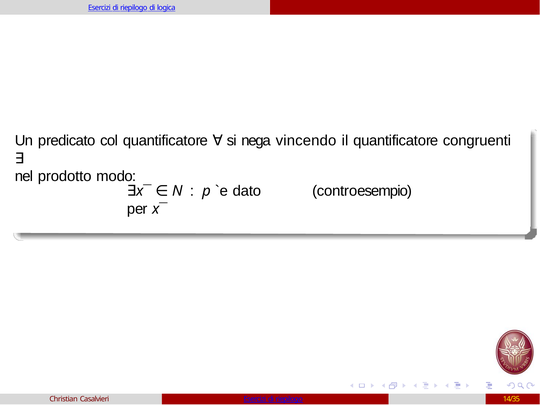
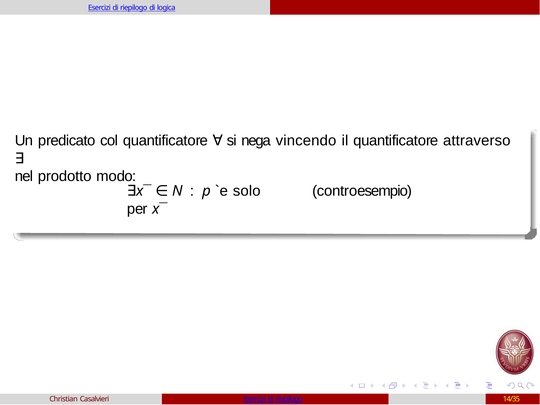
congruenti: congruenti -> attraverso (477, 141)
dato: dato -> solo (247, 191)
